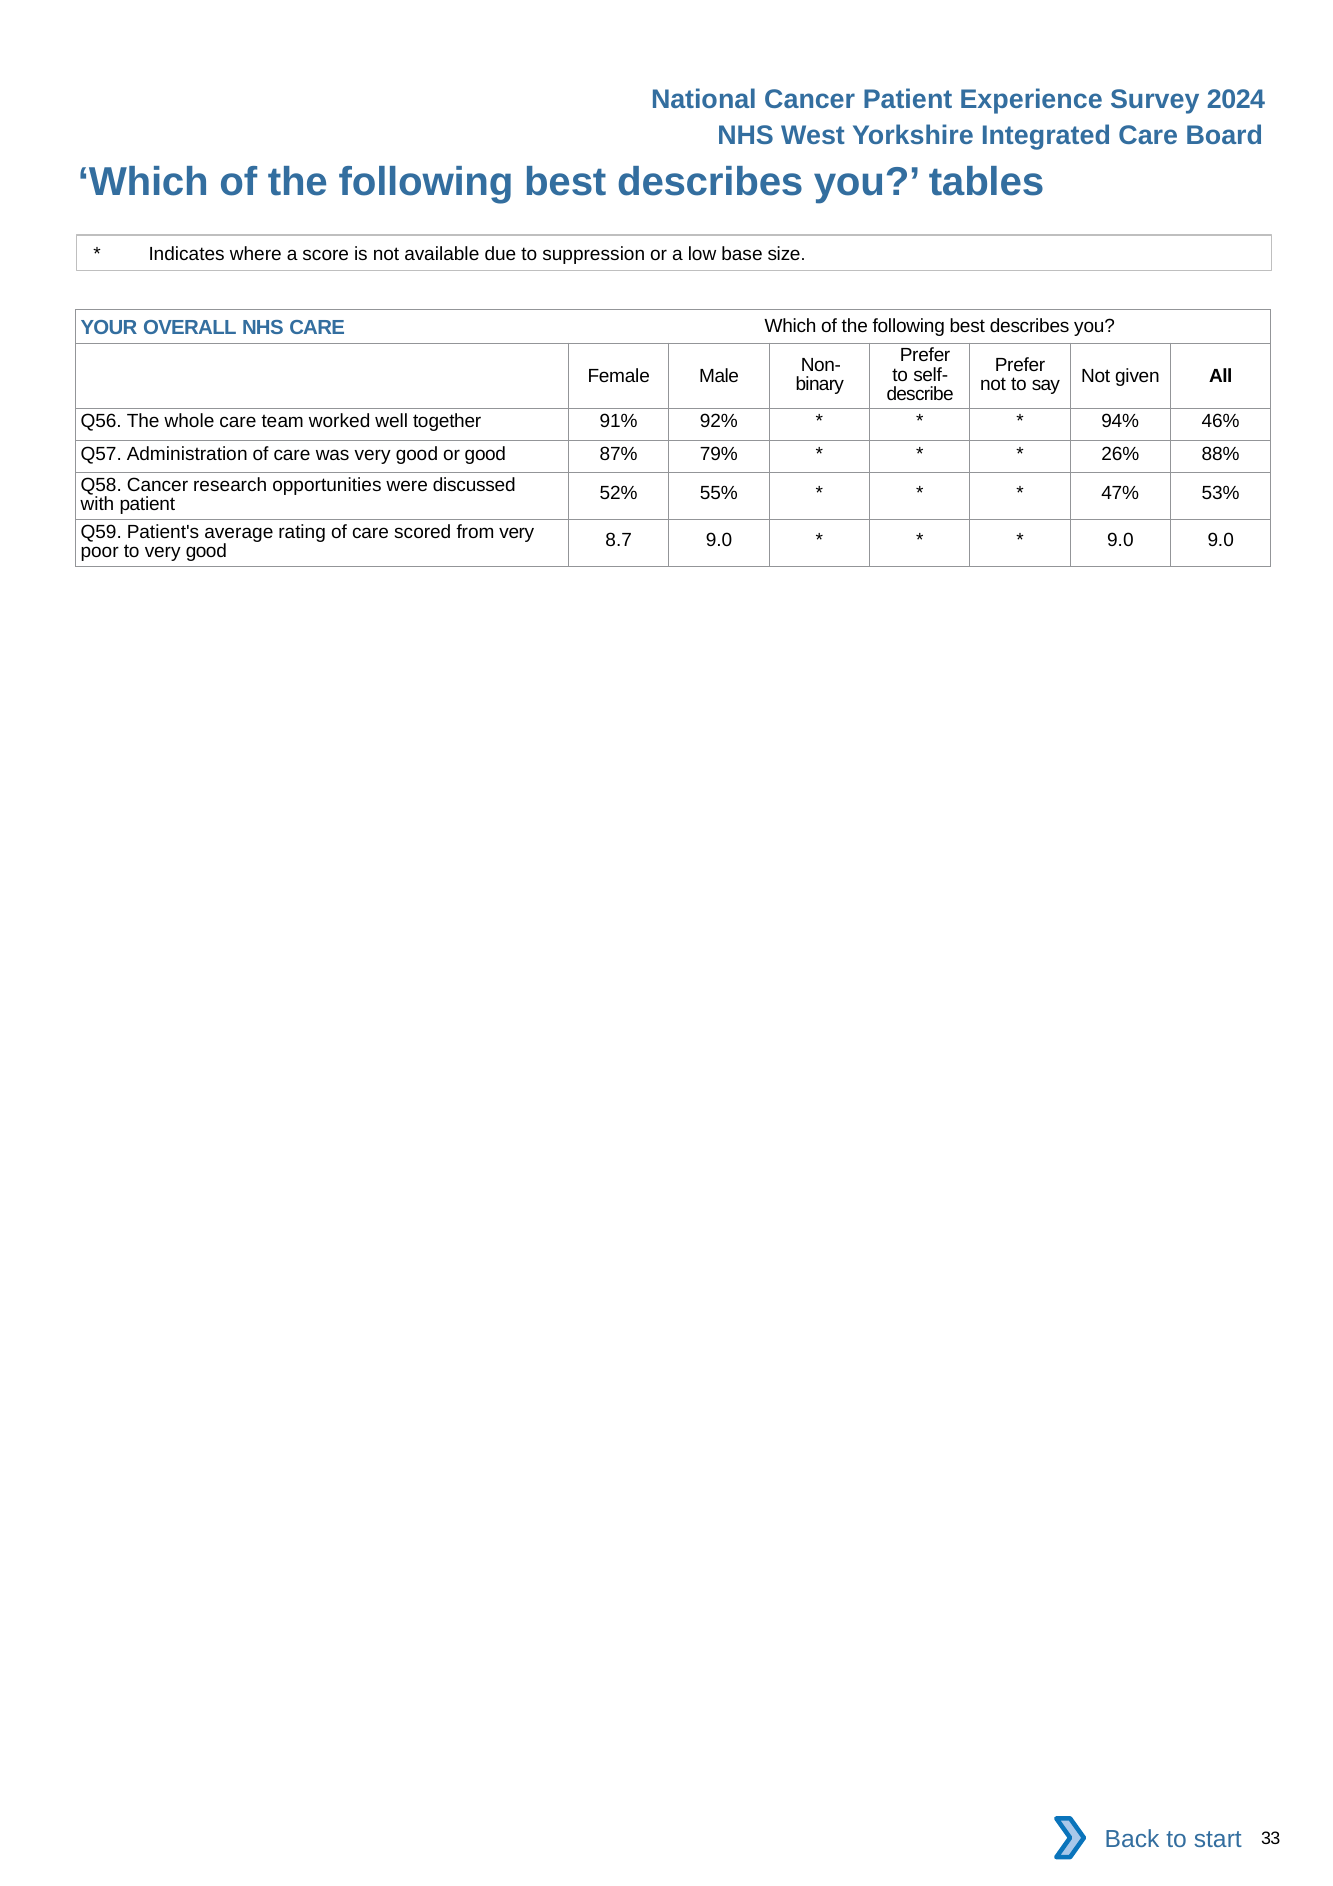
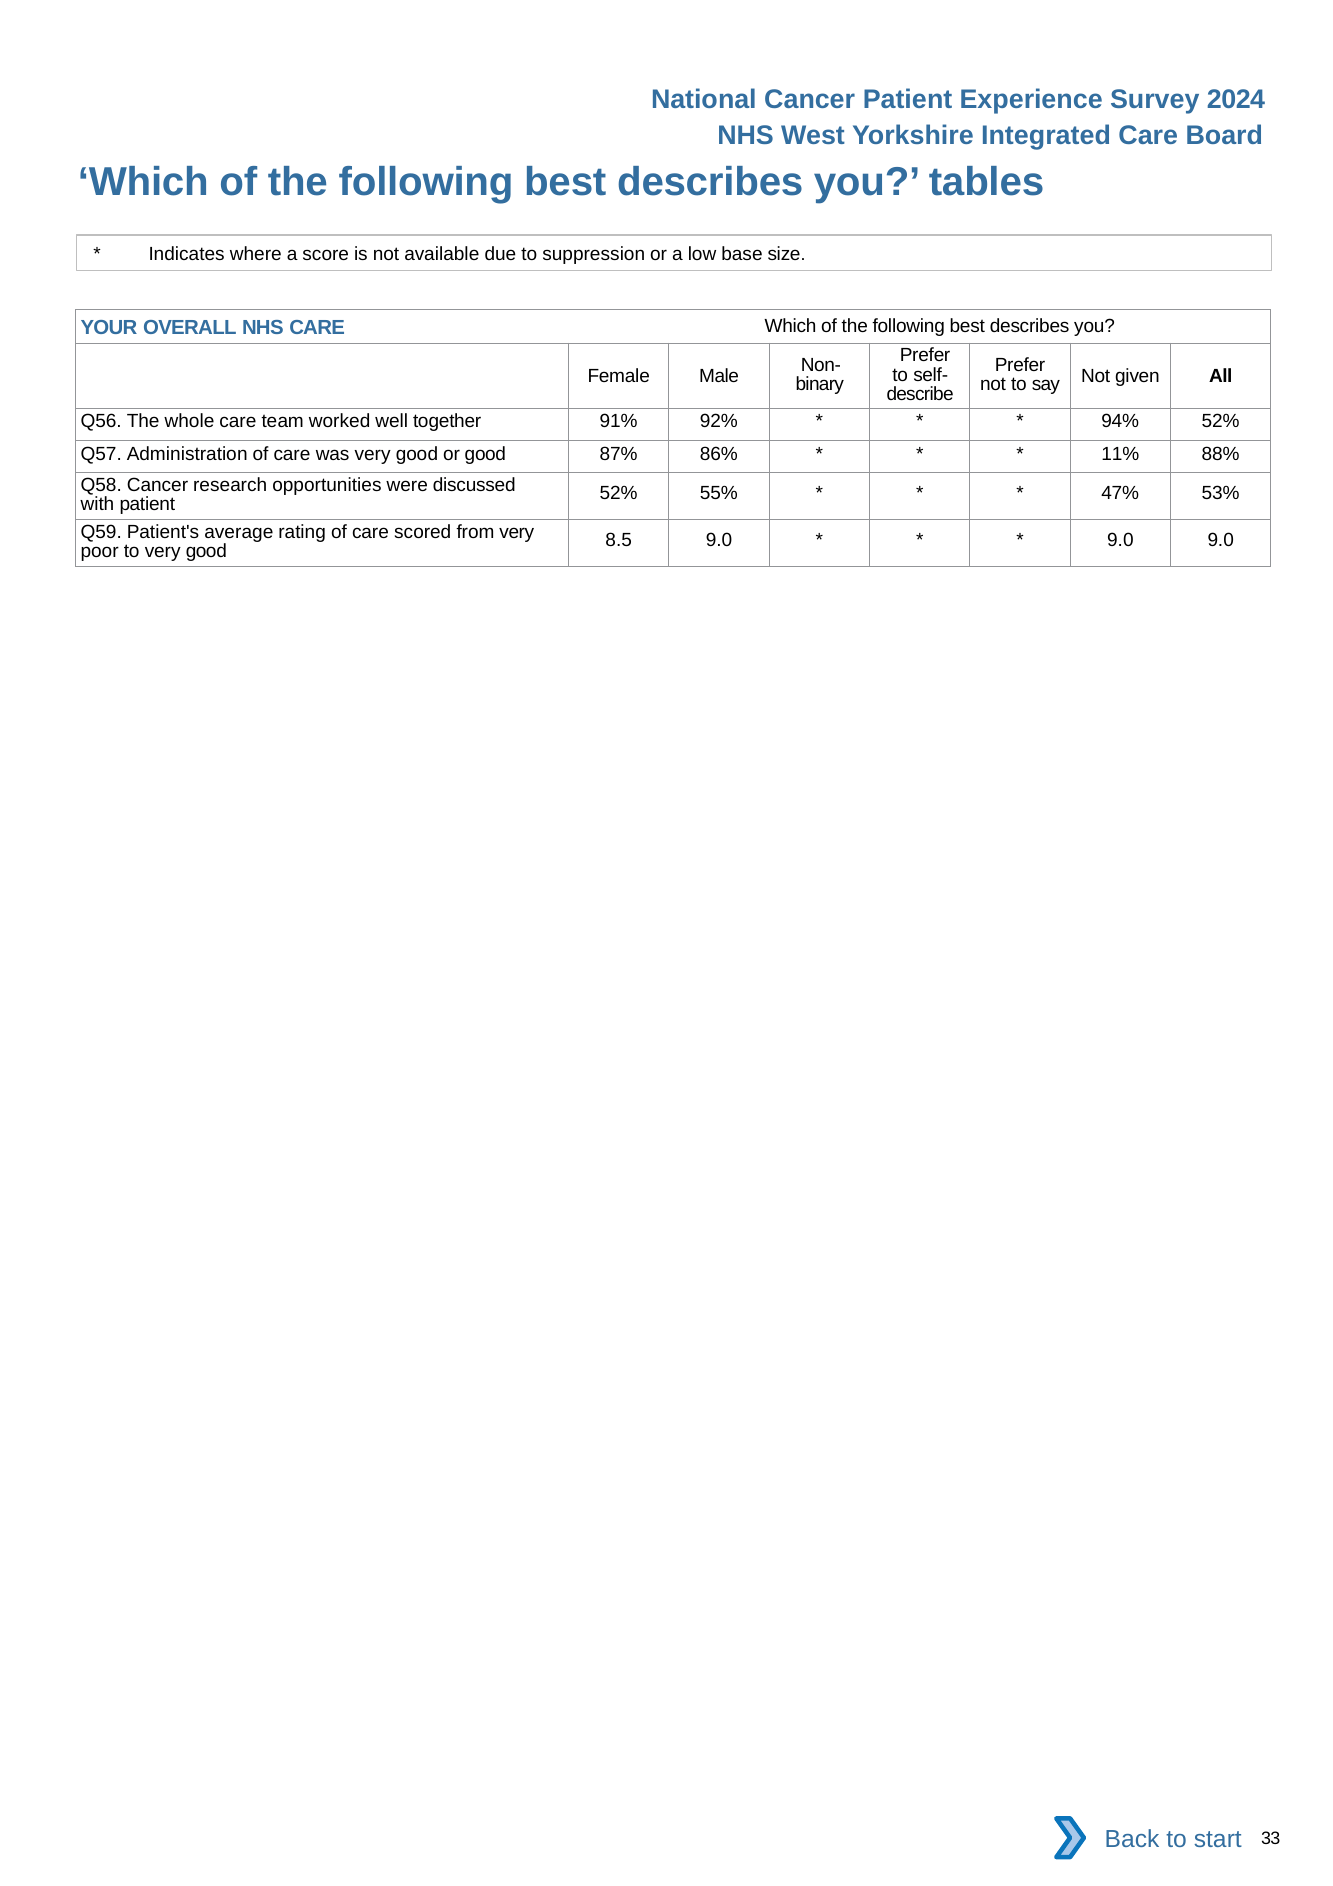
94% 46%: 46% -> 52% (1221, 421)
79%: 79% -> 86% (719, 454)
26%: 26% -> 11% (1120, 454)
8.7: 8.7 -> 8.5 (619, 540)
